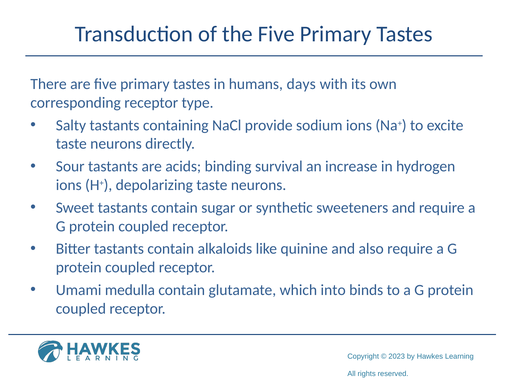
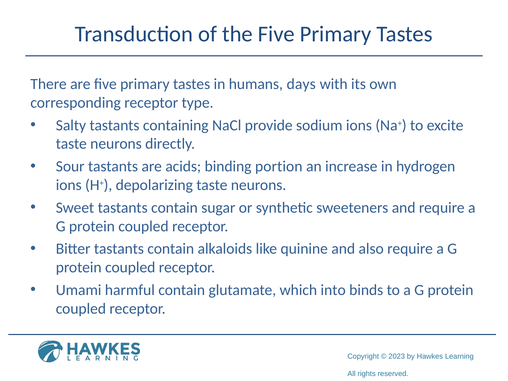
survival: survival -> portion (279, 166)
medulla: medulla -> harmful (130, 290)
